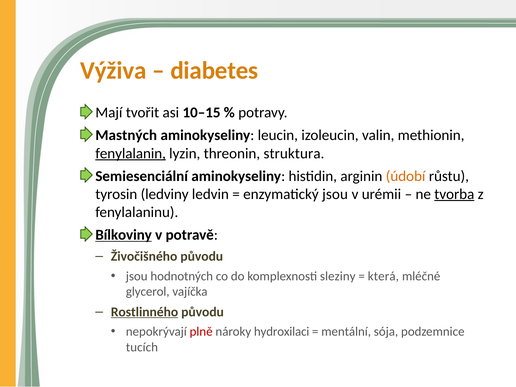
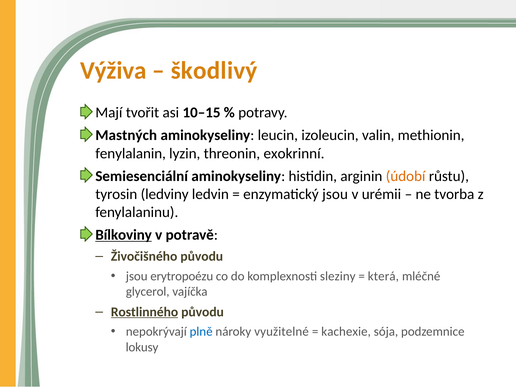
diabetes: diabetes -> škodlivý (214, 71)
fenylalanin underline: present -> none (131, 153)
struktura: struktura -> exokrinní (294, 153)
tvorba underline: present -> none (454, 194)
hodnotných: hodnotných -> erytropoézu (182, 276)
plně colour: red -> blue (201, 332)
hydroxilaci: hydroxilaci -> využitelné (282, 332)
mentální: mentální -> kachexie (346, 332)
tucích: tucích -> lokusy (142, 347)
